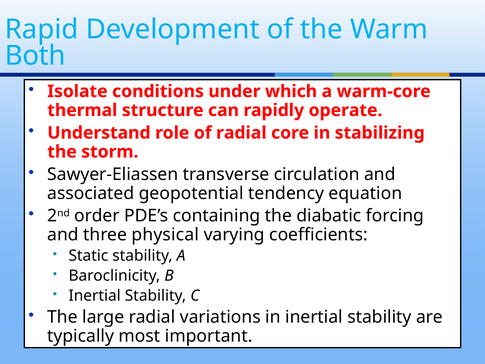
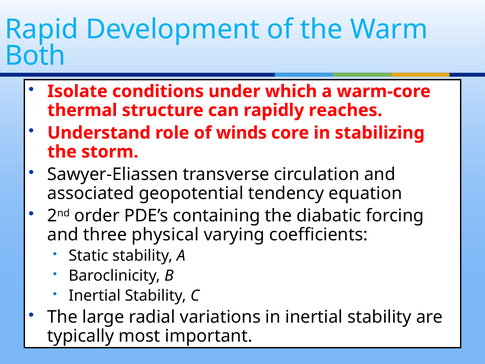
operate: operate -> reaches (345, 110)
of radial: radial -> winds (241, 133)
